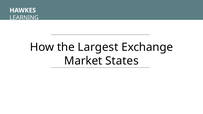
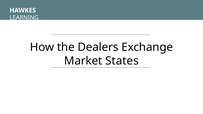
Largest: Largest -> Dealers (98, 47)
